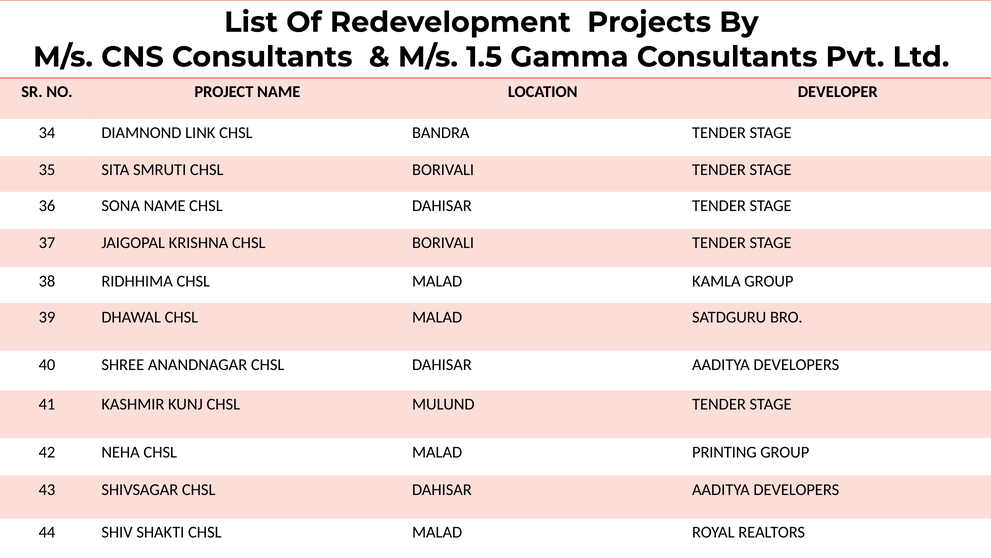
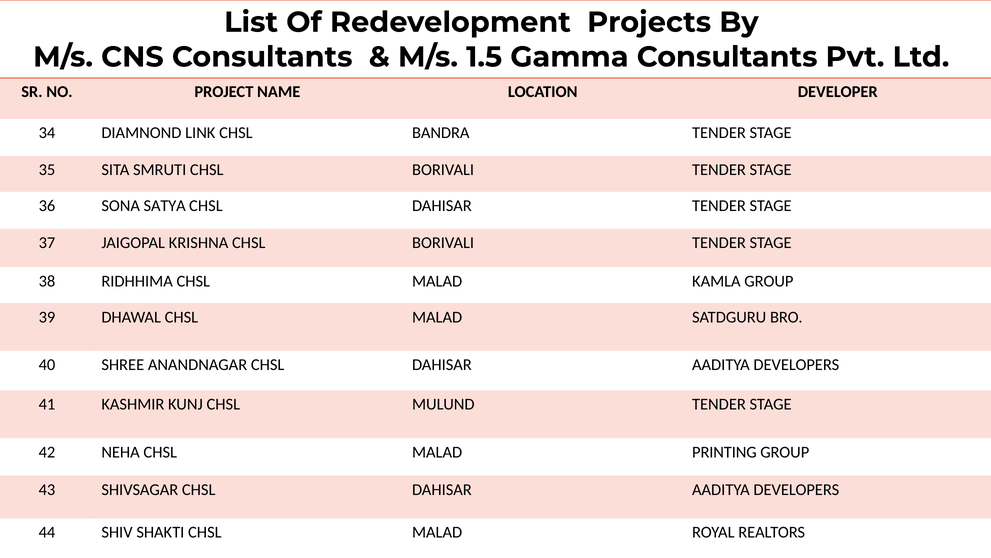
SONA NAME: NAME -> SATYA (165, 206)
